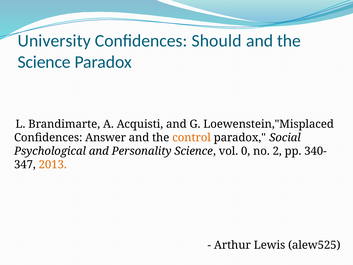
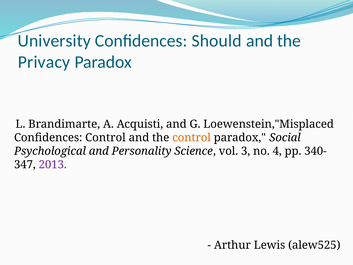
Science: Science -> Privacy (44, 62)
Confidences Answer: Answer -> Control (105, 138)
0: 0 -> 3 (246, 151)
2: 2 -> 4 (277, 151)
2013 colour: orange -> purple (53, 165)
